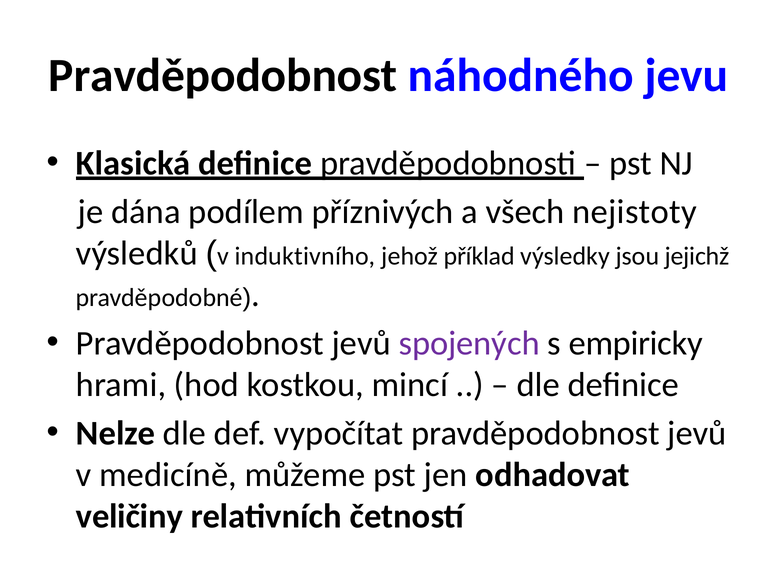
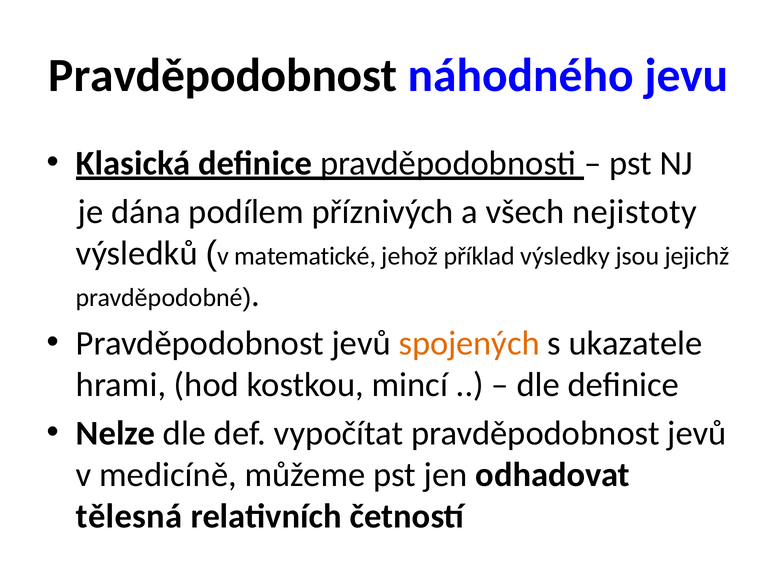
induktivního: induktivního -> matematické (305, 256)
spojených colour: purple -> orange (469, 343)
empiricky: empiricky -> ukazatele (636, 343)
veličiny: veličiny -> tělesná (129, 516)
